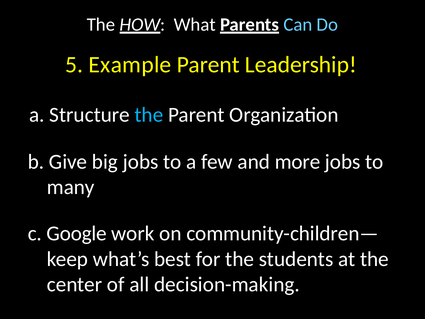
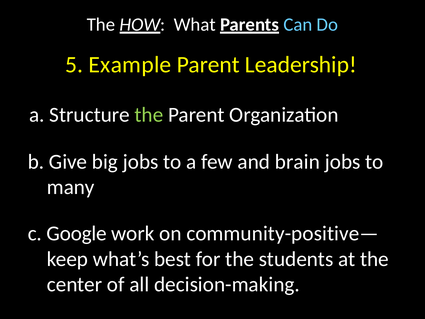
the colour: light blue -> light green (149, 115)
more: more -> brain (297, 162)
community-children—: community-children— -> community-positive— (282, 233)
